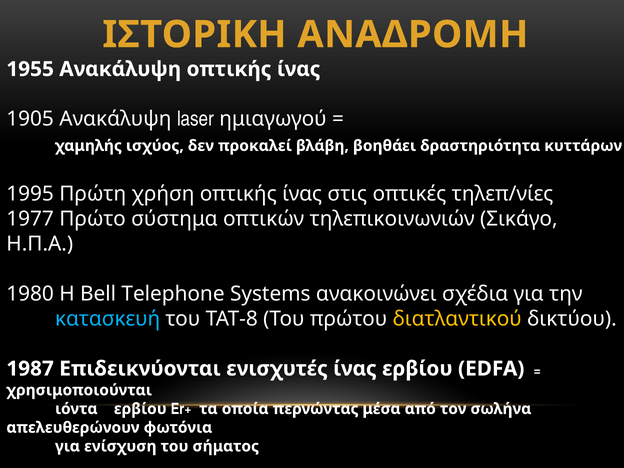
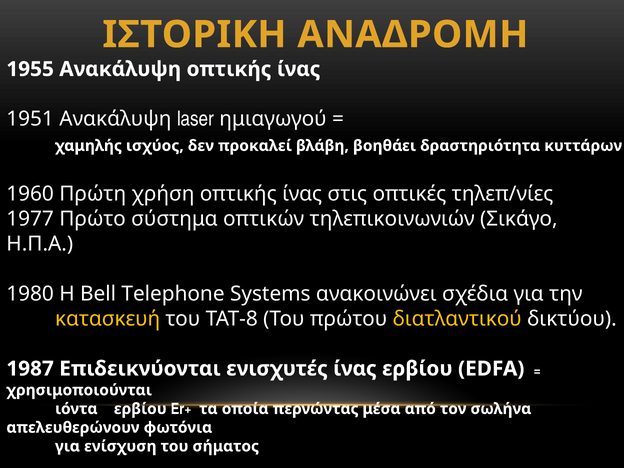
1905: 1905 -> 1951 (30, 119)
1995: 1995 -> 1960 (30, 194)
κατασκευή colour: light blue -> yellow (108, 319)
